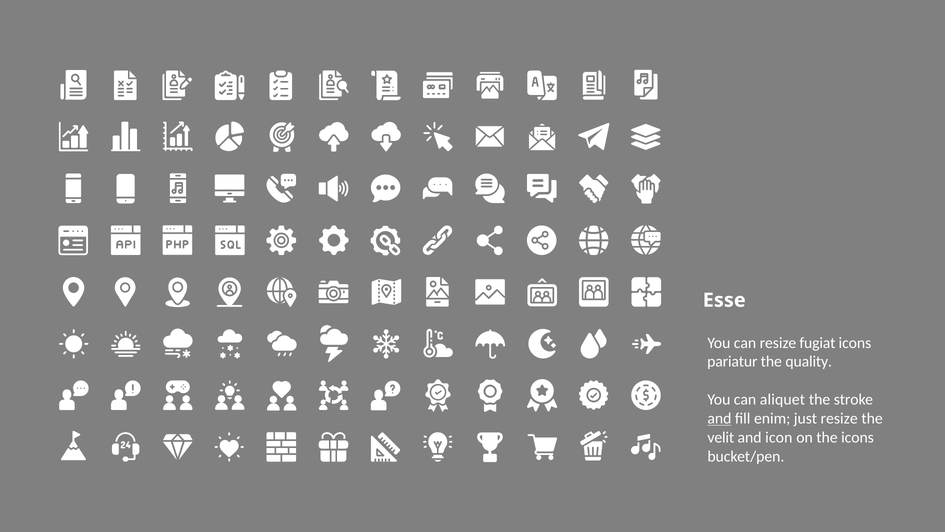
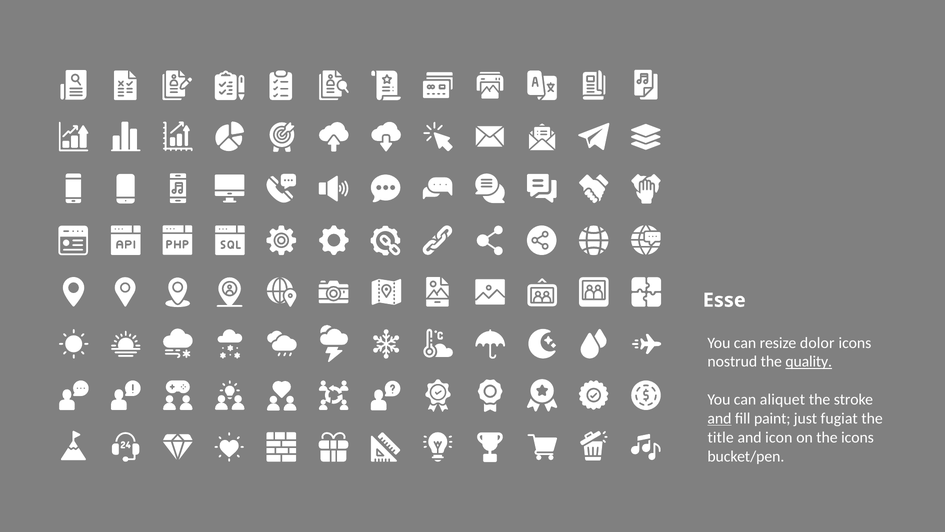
fugiat: fugiat -> dolor (817, 343)
pariatur: pariatur -> nostrud (732, 361)
quality underline: none -> present (809, 361)
enim: enim -> paint (772, 418)
just resize: resize -> fugiat (839, 418)
velit: velit -> title (721, 437)
